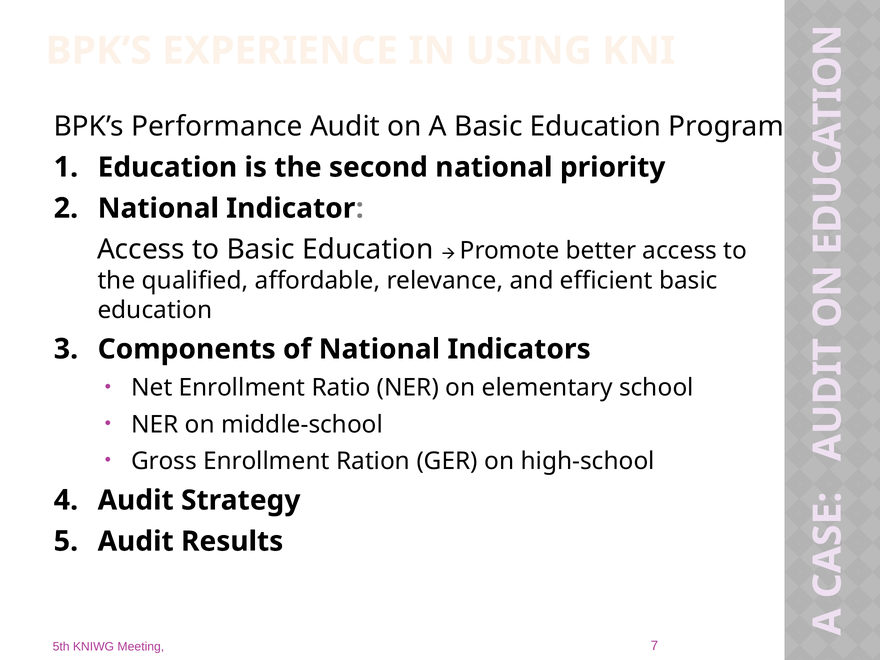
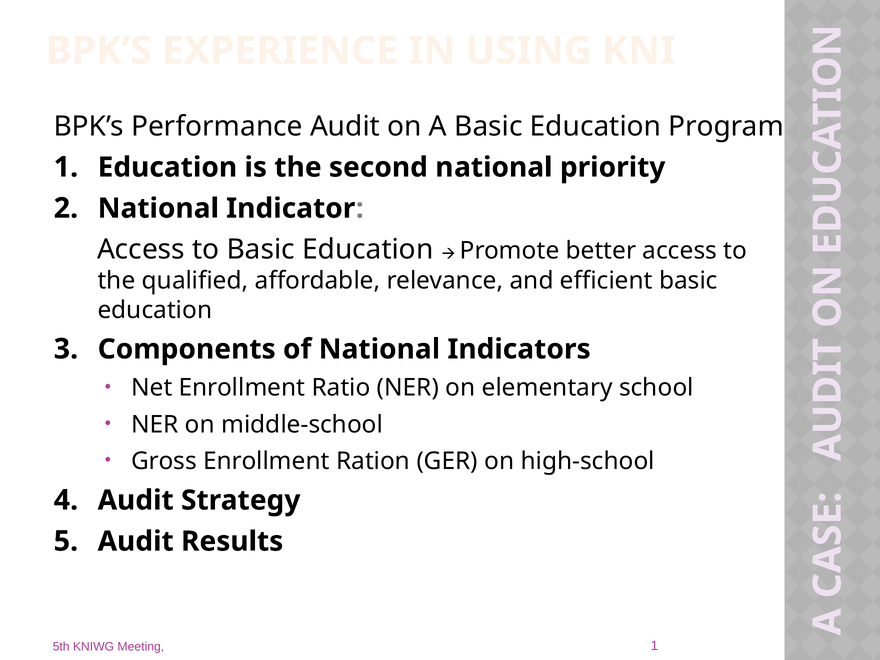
Meeting 7: 7 -> 1 (654, 646)
